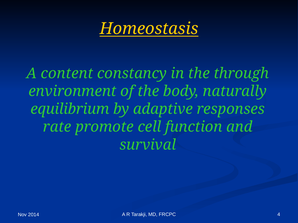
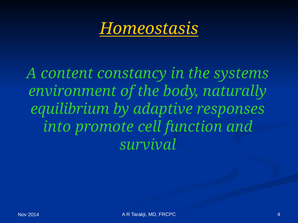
through: through -> systems (241, 74)
rate: rate -> into (57, 127)
